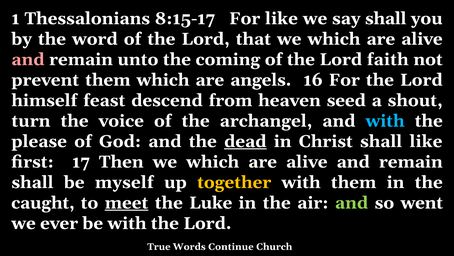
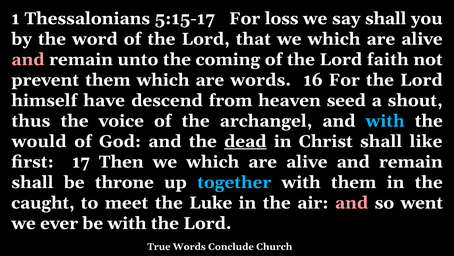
8:15-17: 8:15-17 -> 5:15-17 (185, 19)
For like: like -> loss (282, 19)
are angels: angels -> words (261, 80)
feast: feast -> have (104, 100)
turn: turn -> thus (31, 121)
please: please -> would (39, 141)
myself: myself -> throne (124, 182)
together colour: yellow -> light blue (234, 182)
meet underline: present -> none (126, 202)
and colour: light green -> pink (352, 202)
Continue: Continue -> Conclude (231, 246)
